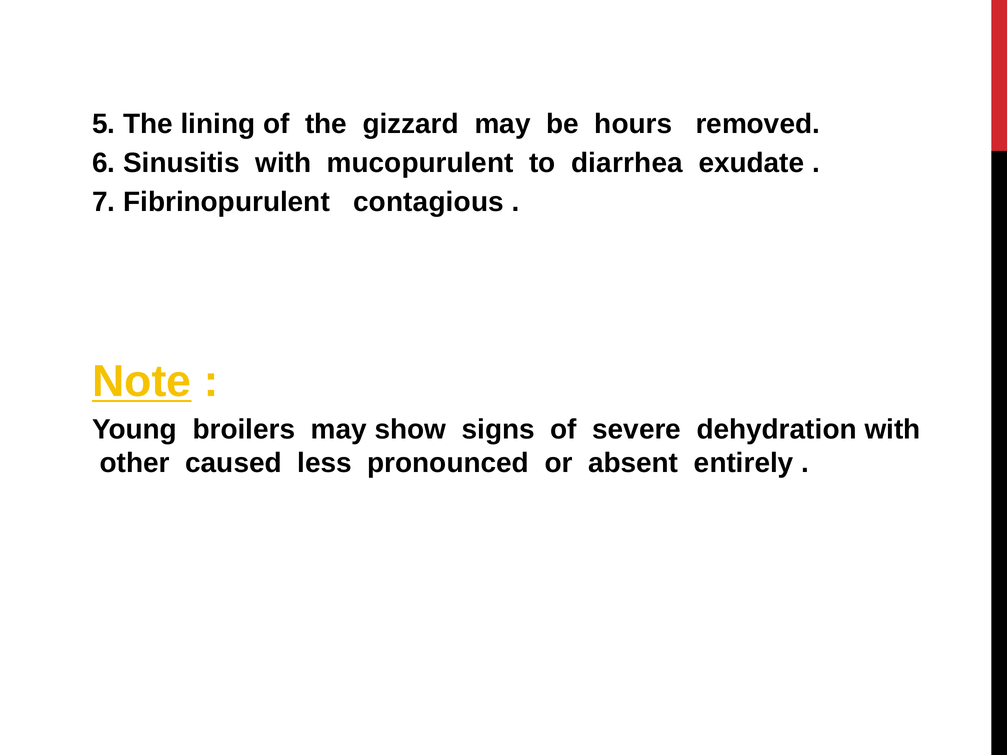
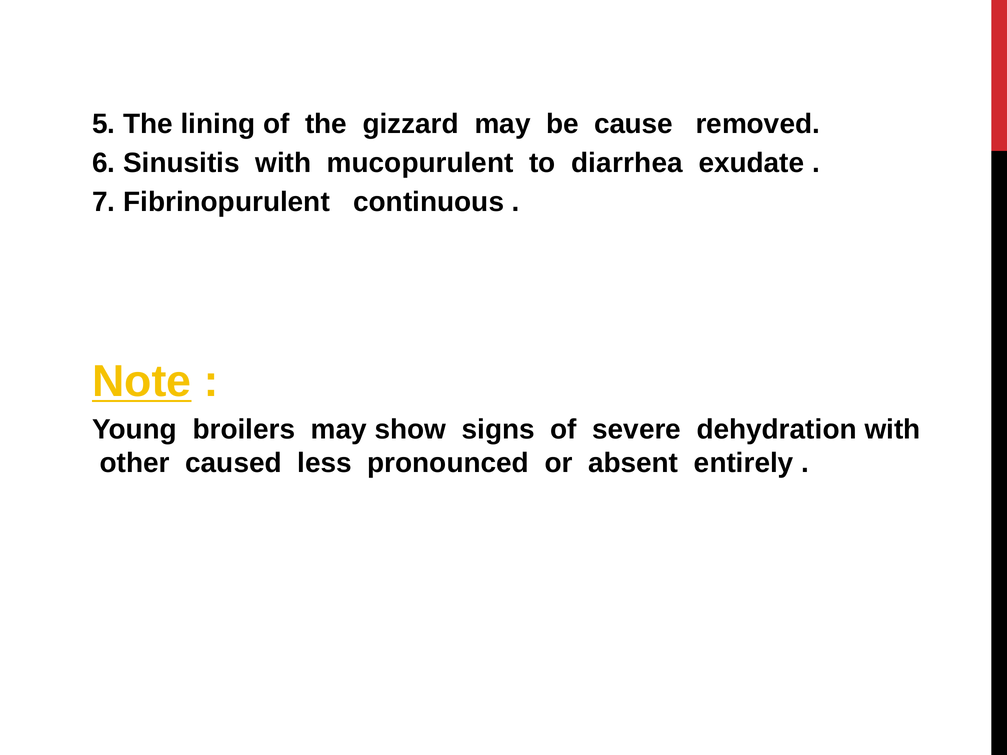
hours: hours -> cause (633, 124)
contagious: contagious -> continuous (429, 202)
